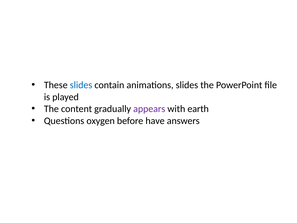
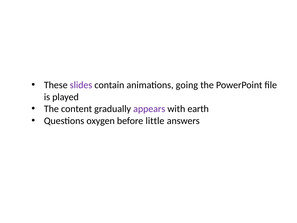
slides colour: blue -> purple (81, 85)
animations slides: slides -> going (187, 85)
have: have -> little (155, 121)
